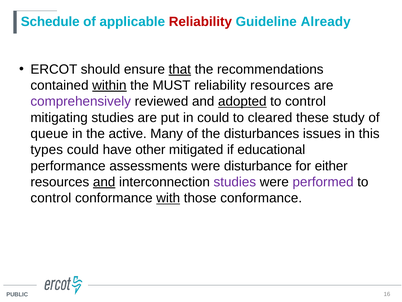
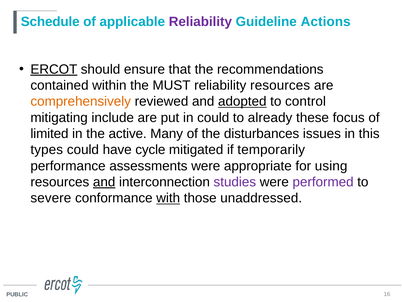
Reliability colour: red -> purple (200, 22)
Already: Already -> Actions (326, 22)
ERCOT underline: none -> present (54, 69)
that underline: present -> none (180, 69)
within underline: present -> none (109, 85)
comprehensively colour: purple -> orange (81, 101)
mitigating studies: studies -> include (113, 117)
cleared: cleared -> already (270, 117)
study: study -> focus (349, 117)
queue: queue -> limited (49, 134)
other: other -> cycle (150, 150)
educational: educational -> temporarily (271, 150)
disturbance: disturbance -> appropriate (258, 166)
either: either -> using (331, 166)
control: control -> severe (51, 198)
those conformance: conformance -> unaddressed (261, 198)
